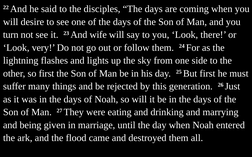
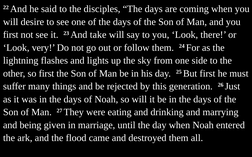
turn: turn -> first (11, 35)
wife: wife -> take (98, 35)
